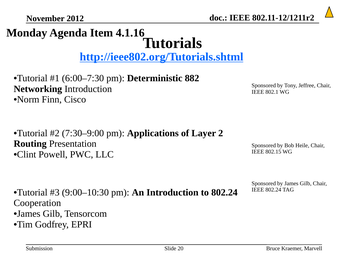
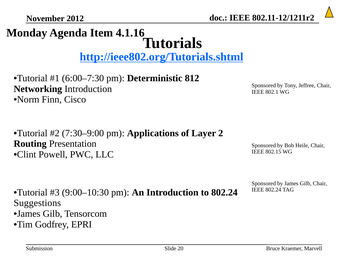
882: 882 -> 812 (192, 78)
Cooperation: Cooperation -> Suggestions (37, 203)
